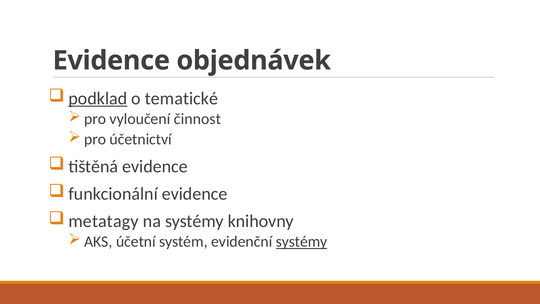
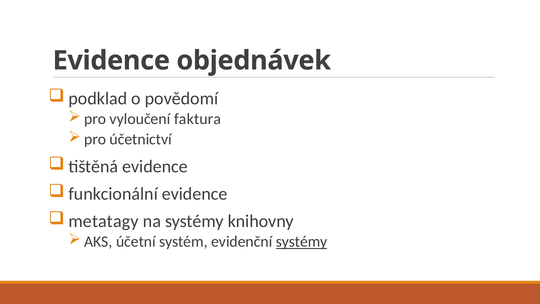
podklad underline: present -> none (98, 98)
tematické: tematické -> povědomí (182, 98)
činnost: činnost -> faktura (198, 119)
